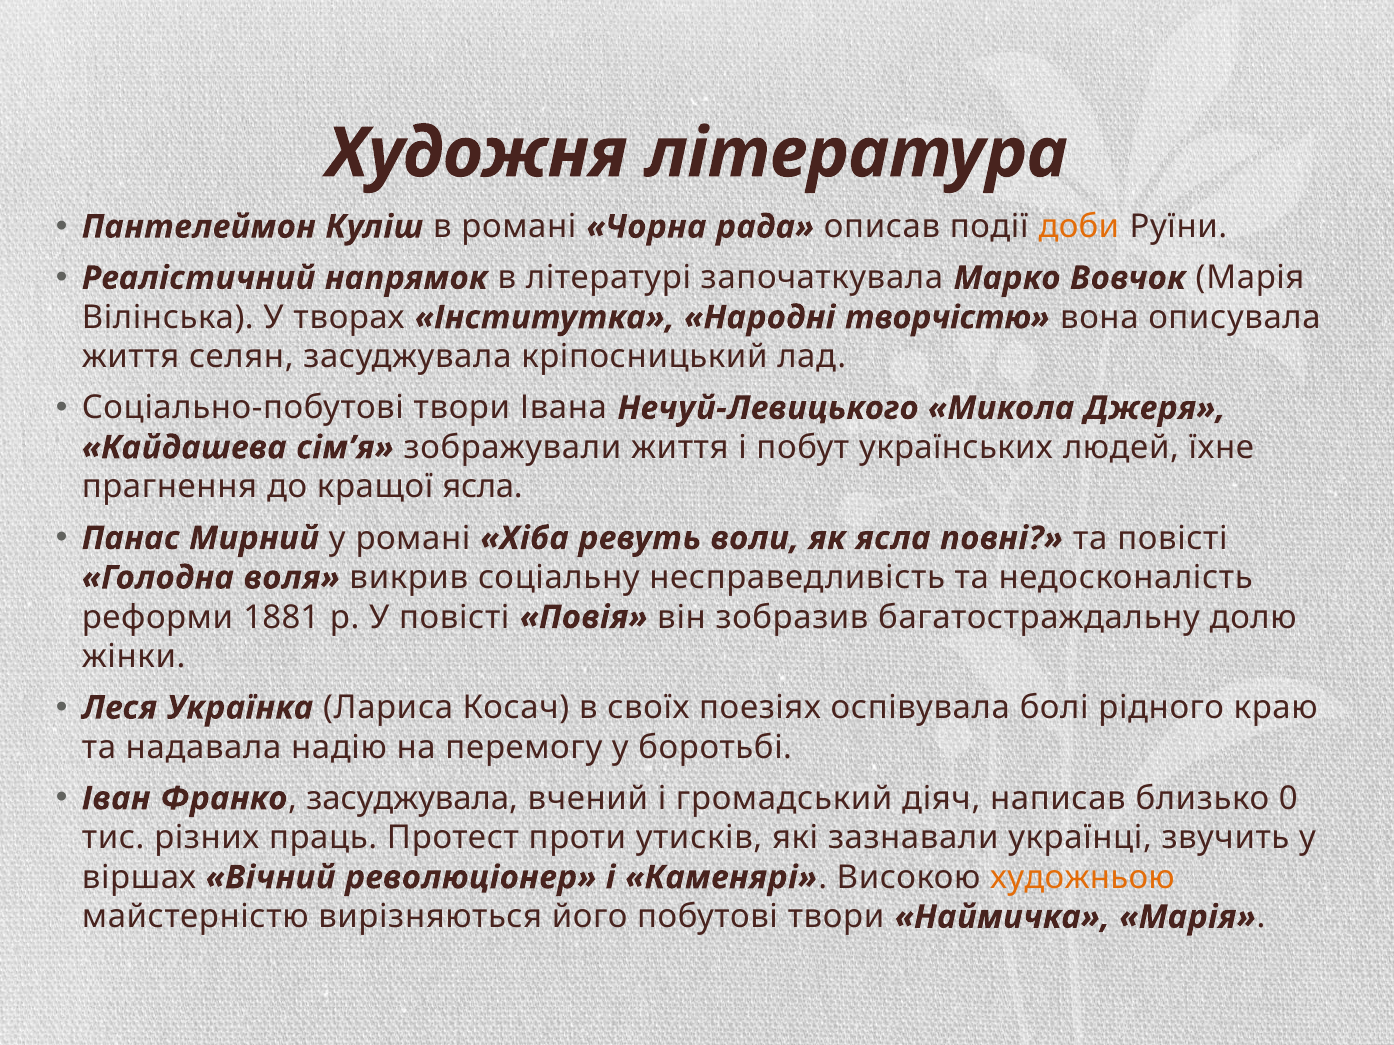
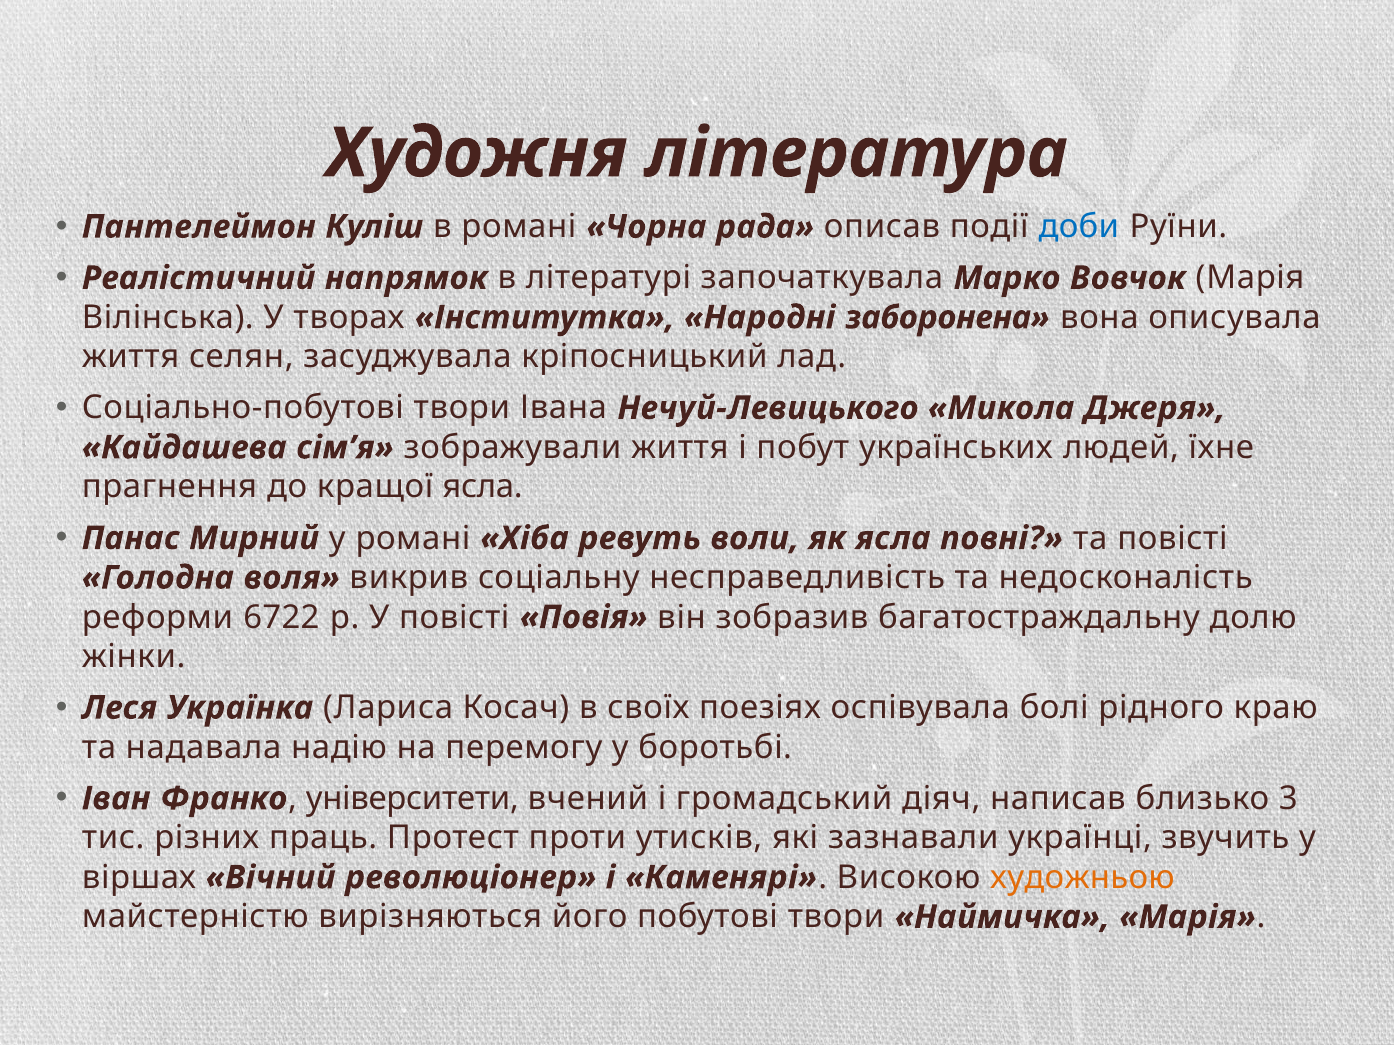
доби colour: orange -> blue (1079, 227)
творчістю: творчістю -> заборонена (947, 318)
1881: 1881 -> 6722 (281, 618)
Франко засуджувала: засуджувала -> університети (412, 799)
0: 0 -> 3 (1288, 799)
